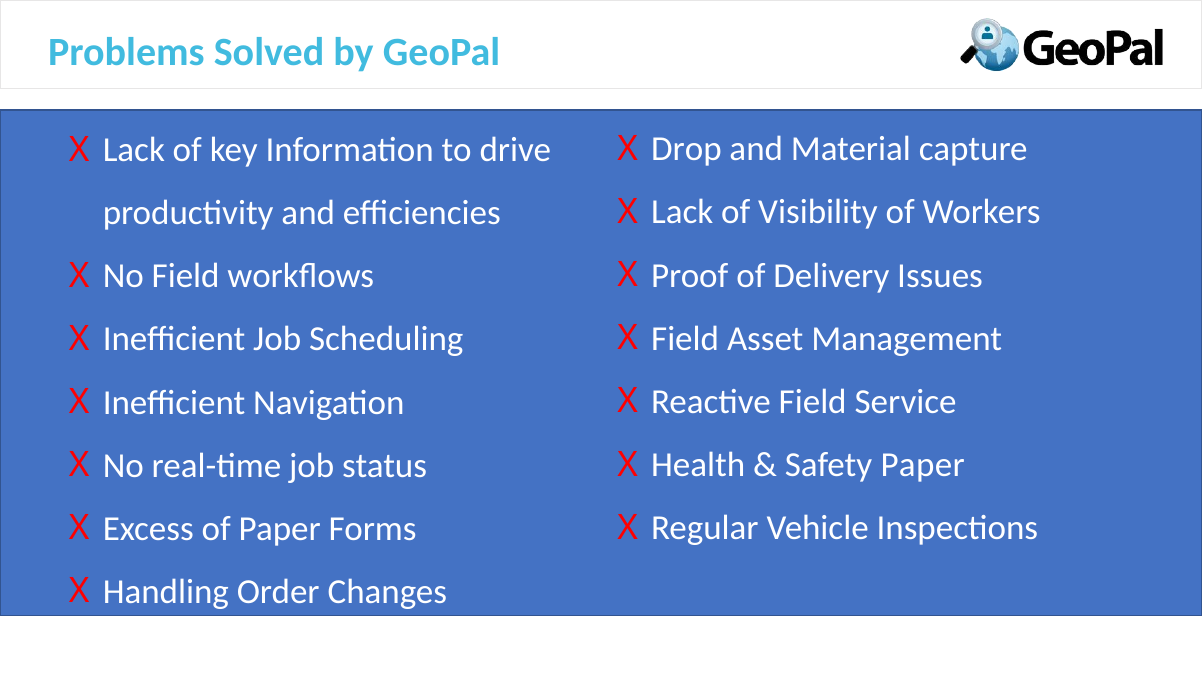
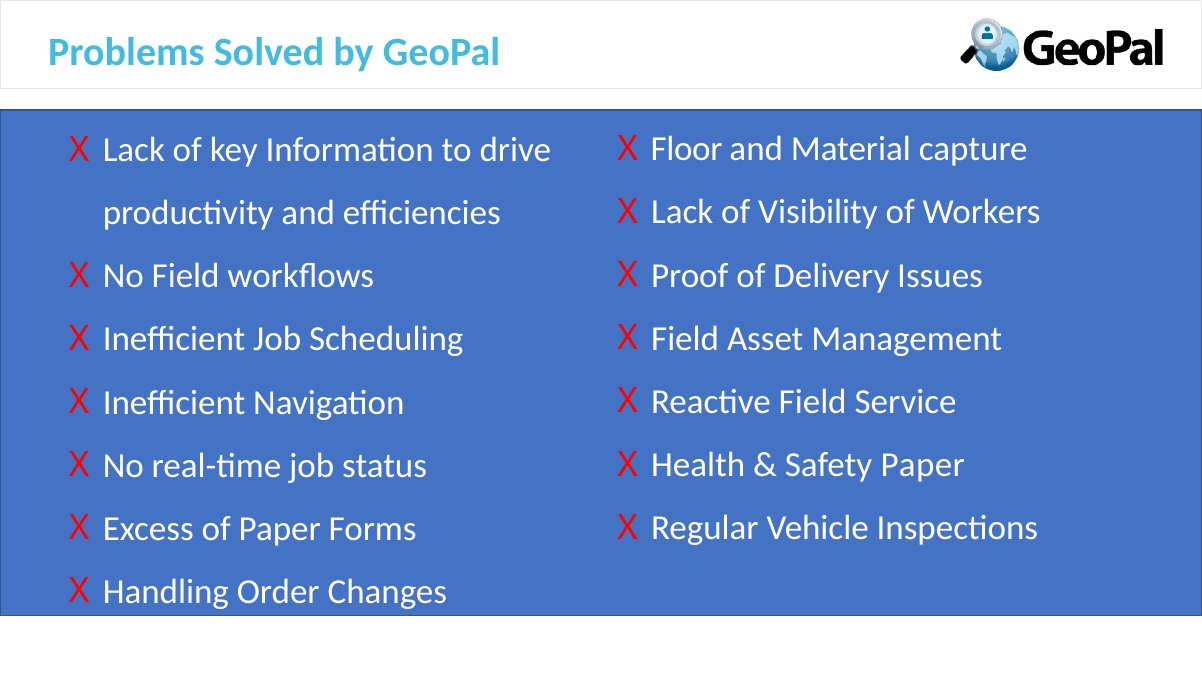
Drop: Drop -> Floor (687, 149)
